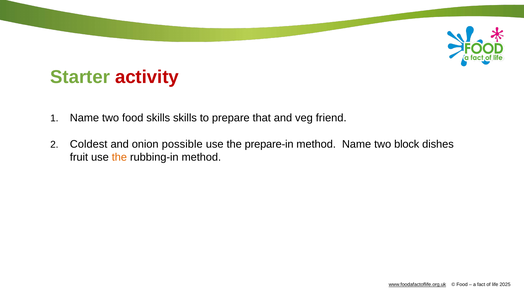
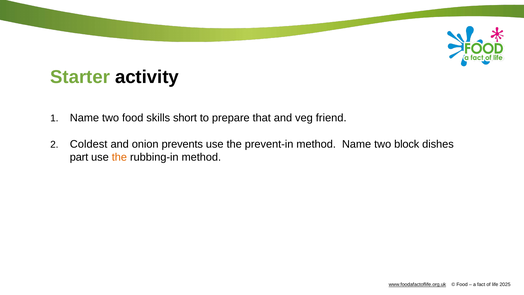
activity colour: red -> black (147, 77)
skills skills: skills -> short (185, 118)
possible: possible -> prevents (182, 144)
prepare-in: prepare-in -> prevent-in (269, 144)
fruit: fruit -> part (79, 157)
